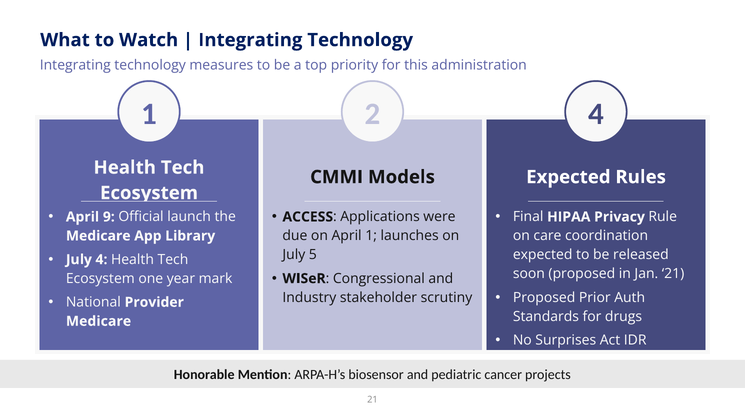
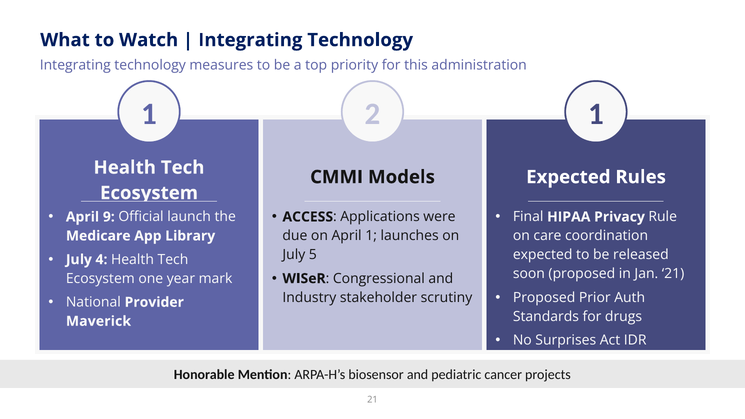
2 4: 4 -> 1 (596, 114)
Medicare: Medicare -> Maverick (98, 321)
